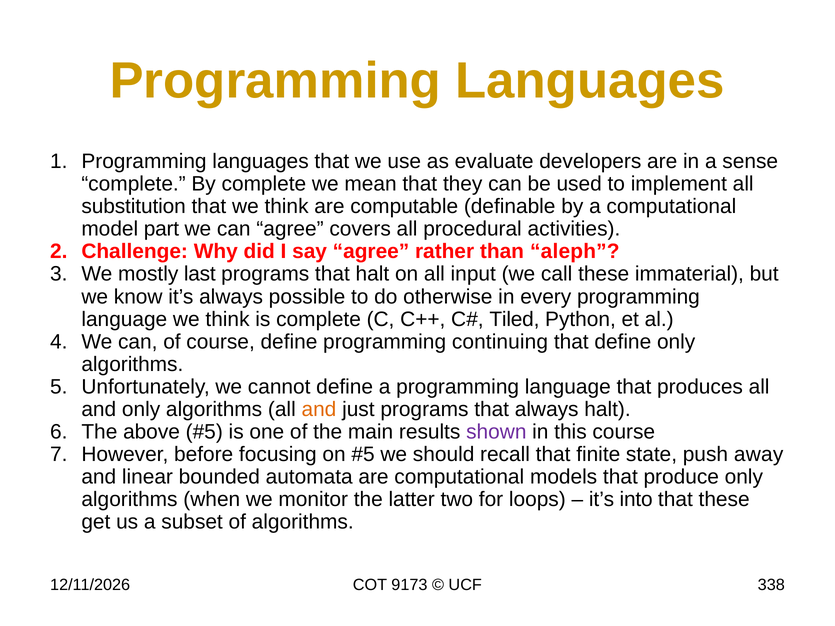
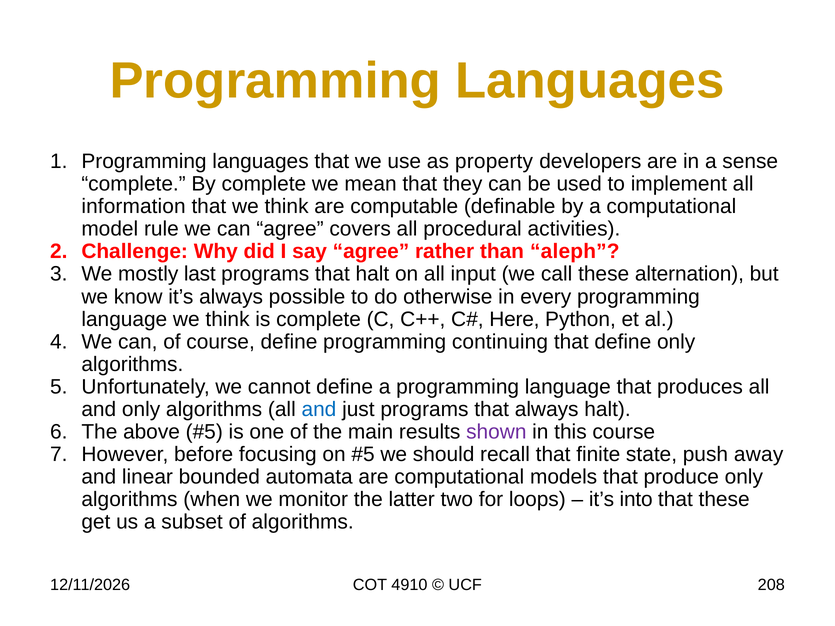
evaluate: evaluate -> property (494, 161)
substitution: substitution -> information (134, 207)
part: part -> rule (161, 229)
immaterial: immaterial -> alternation (689, 274)
Tiled: Tiled -> Here (514, 319)
and colour: orange -> blue (319, 410)
9173: 9173 -> 4910 (409, 585)
338: 338 -> 208 (771, 585)
